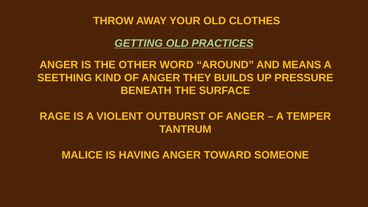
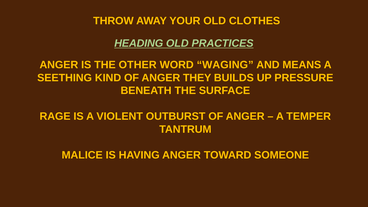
GETTING: GETTING -> HEADING (139, 43)
AROUND: AROUND -> WAGING (225, 65)
